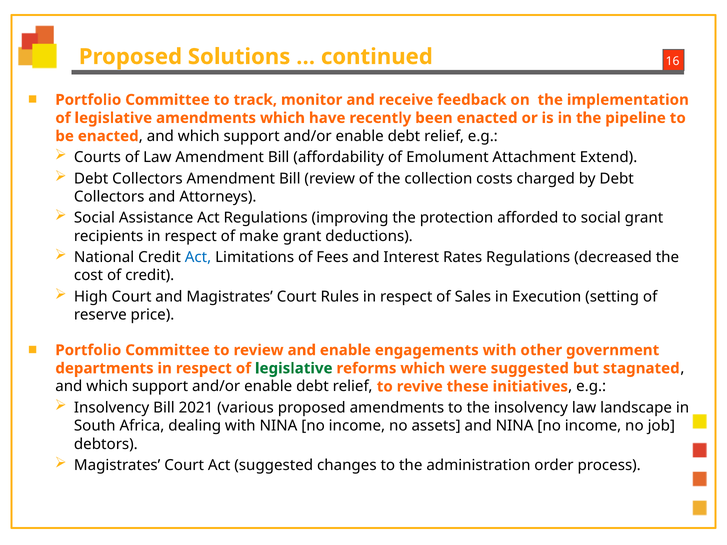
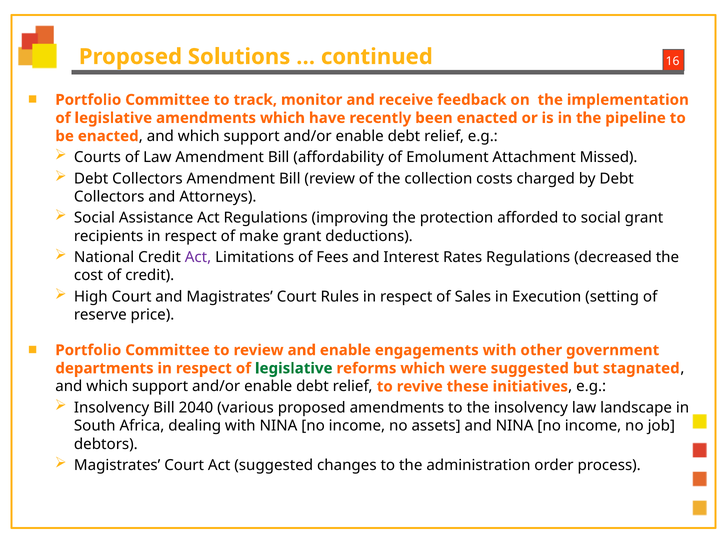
Extend: Extend -> Missed (609, 157)
Act colour: blue -> purple (198, 257)
2021: 2021 -> 2040 (196, 408)
